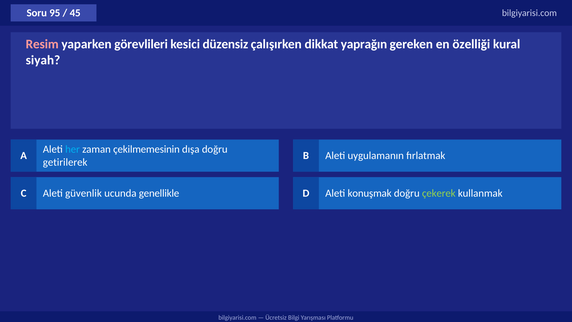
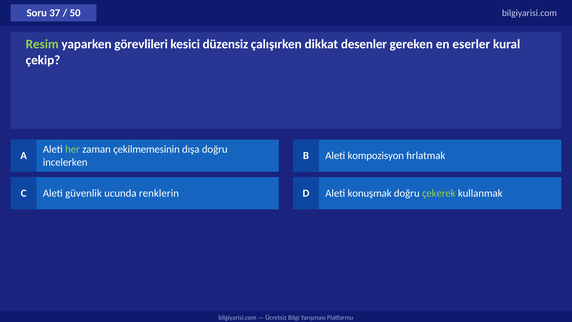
95: 95 -> 37 (55, 13)
45: 45 -> 50 (75, 13)
Resim colour: pink -> light green (42, 44)
yaprağın: yaprağın -> desenler (364, 44)
özelliği: özelliği -> eserler (471, 44)
siyah: siyah -> çekip (43, 60)
her colour: light blue -> light green (73, 149)
uygulamanın: uygulamanın -> kompozisyon (376, 156)
getirilerek: getirilerek -> incelerken (65, 162)
genellikle: genellikle -> renklerin (159, 193)
